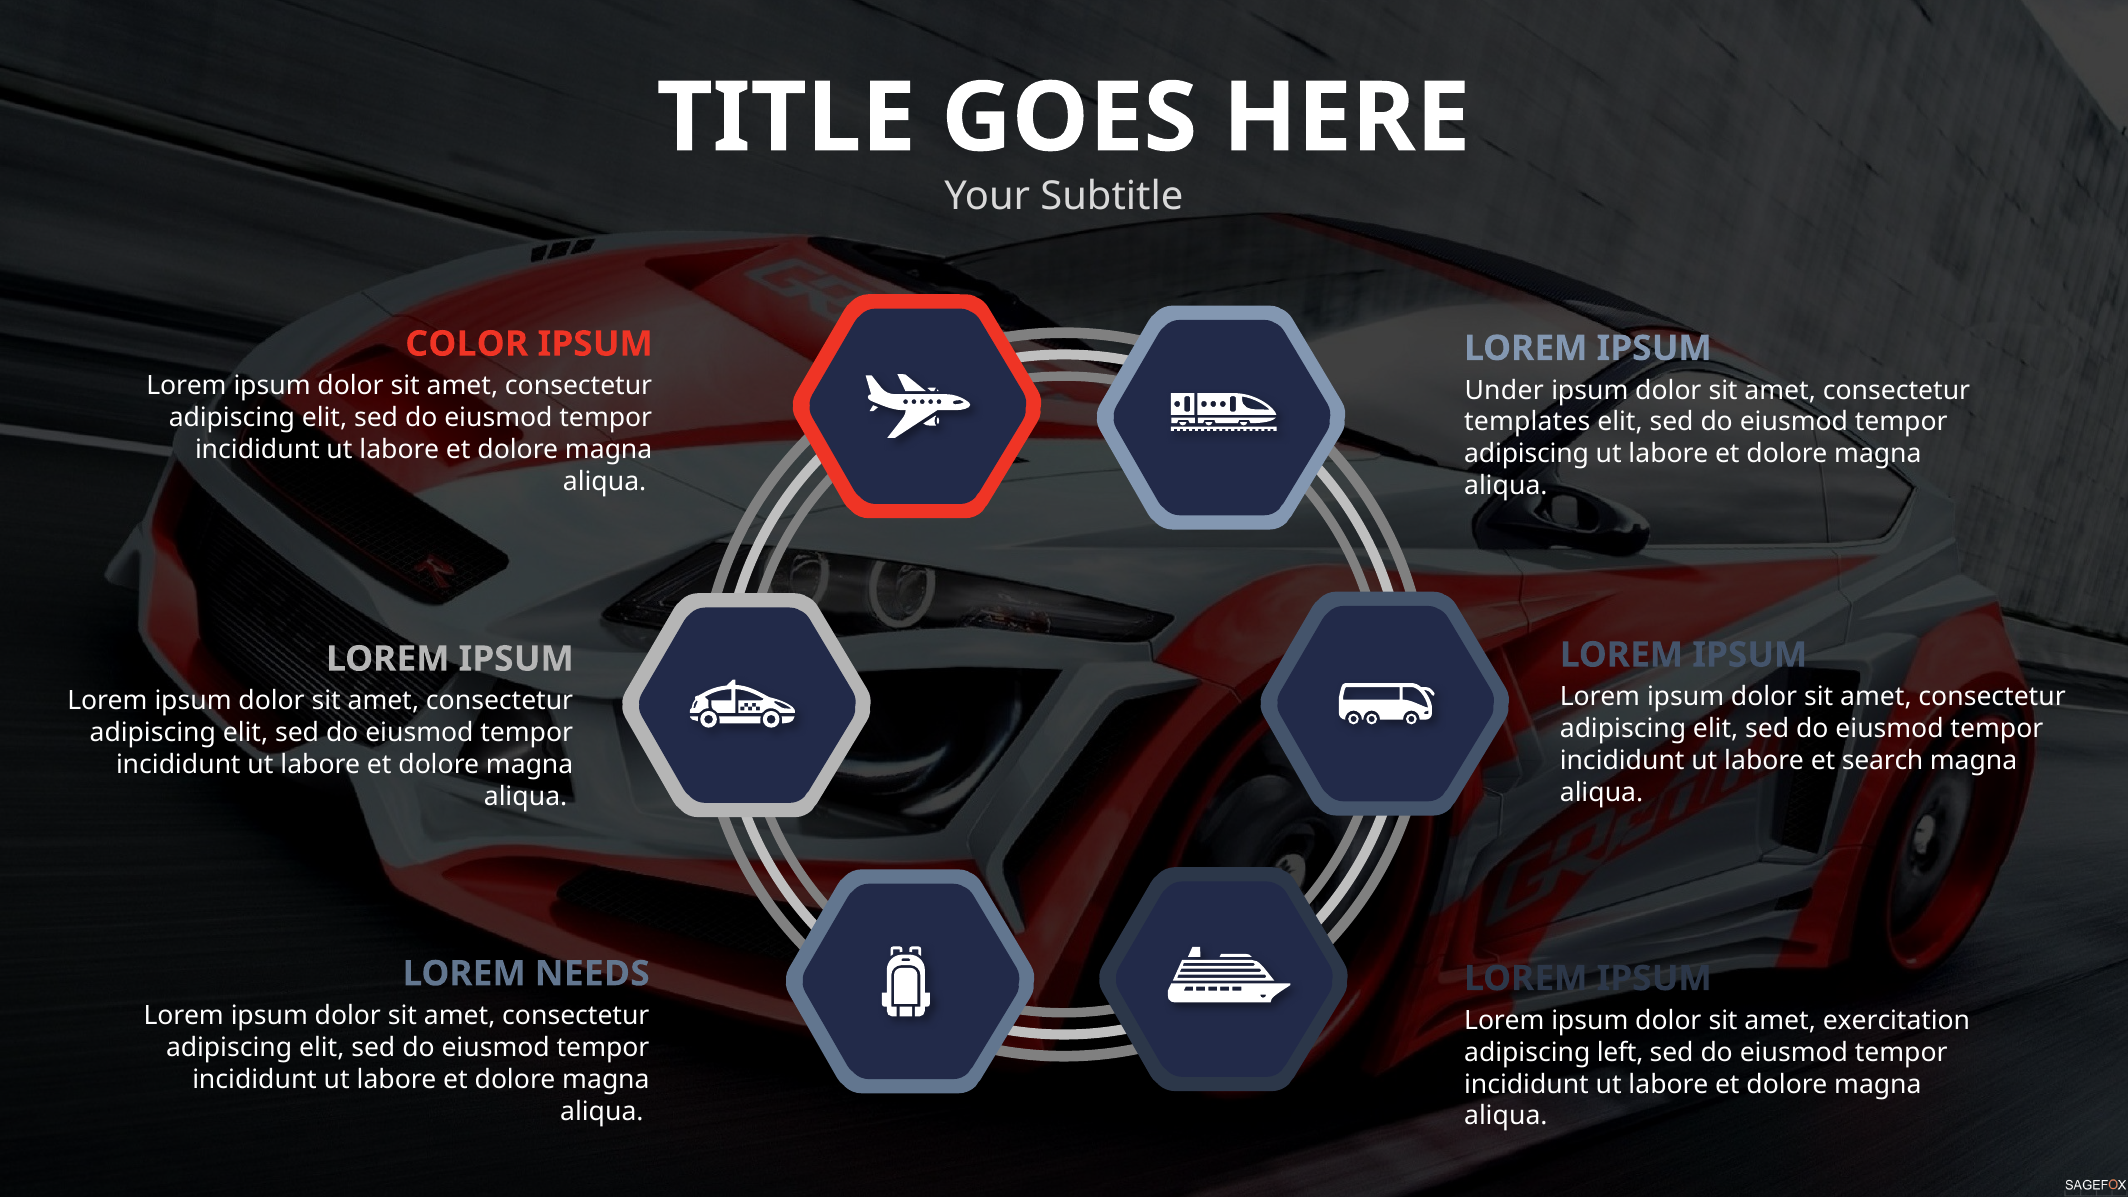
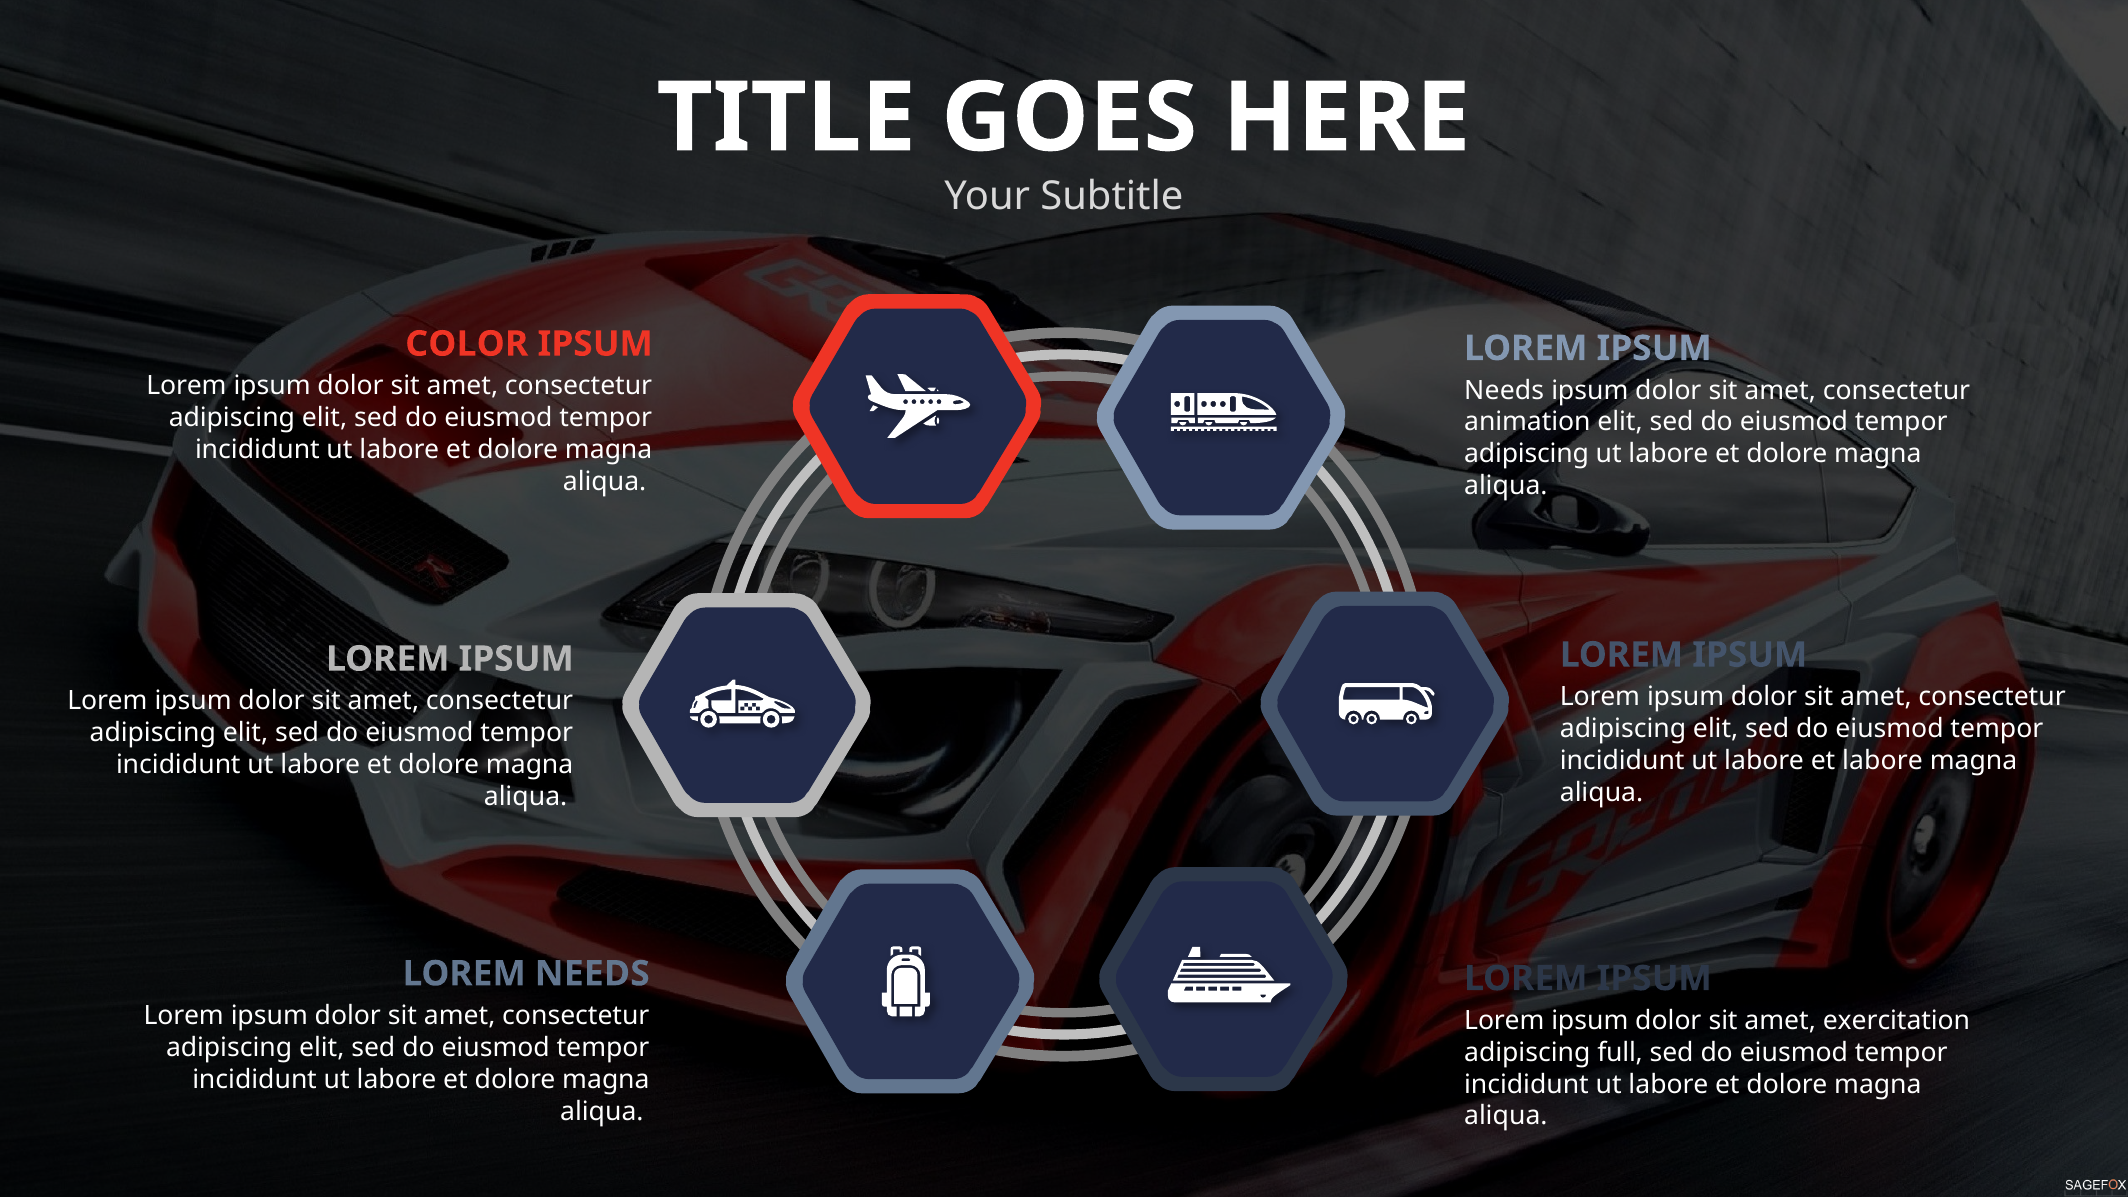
Under: Under -> Needs (1504, 390)
templates: templates -> animation (1527, 422)
et search: search -> labore (1883, 761)
left: left -> full (1620, 1052)
